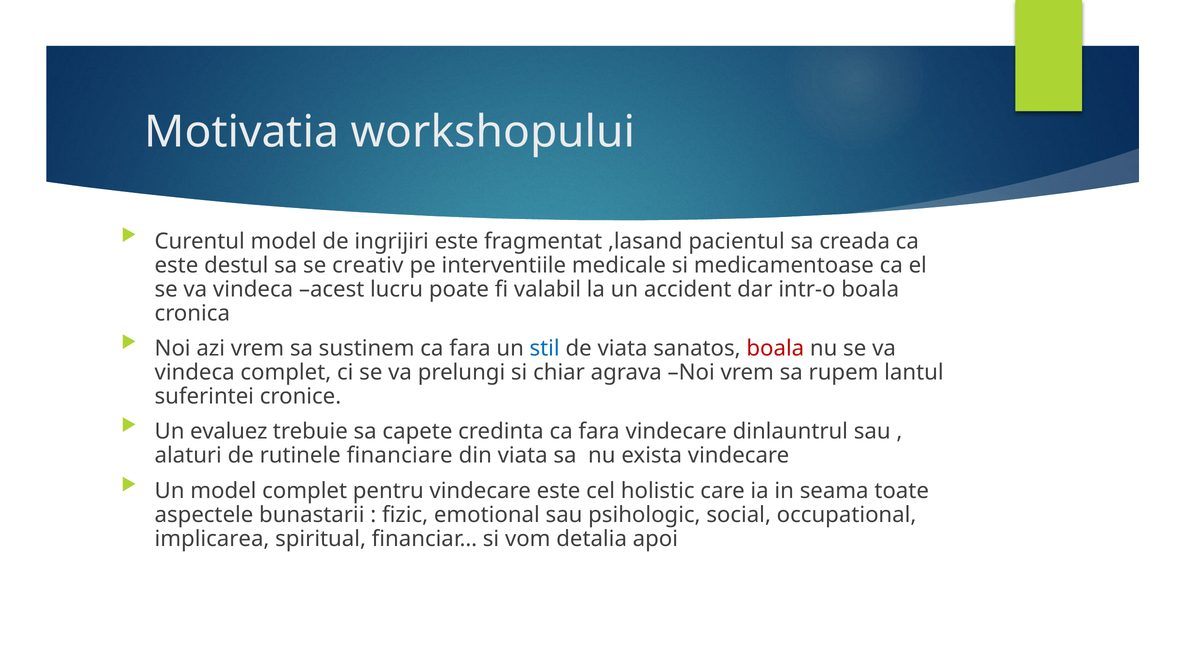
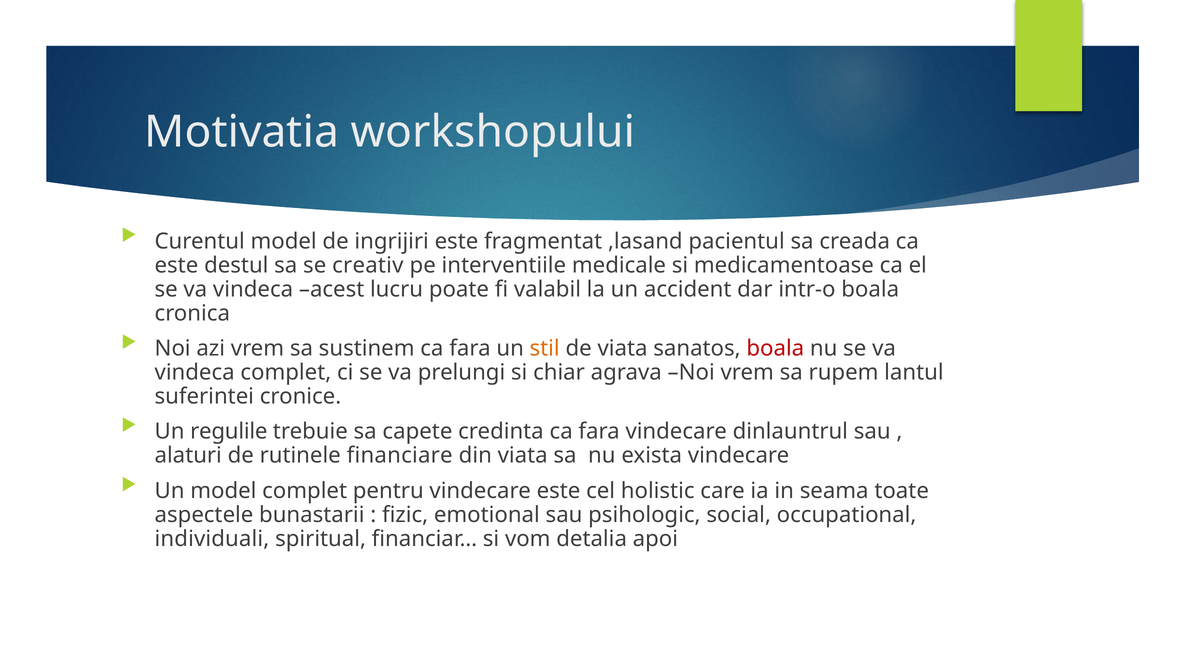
stil colour: blue -> orange (545, 348)
evaluez: evaluez -> regulile (229, 432)
implicarea: implicarea -> individuali (212, 539)
